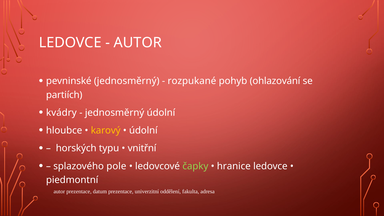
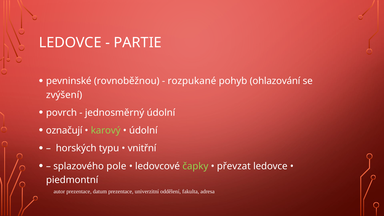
AUTOR: AUTOR -> PARTIE (138, 43)
pevninské jednosměrný: jednosměrný -> rovnoběžnou (127, 81)
partiích: partiích -> zvýšení (64, 95)
kvádry: kvádry -> povrch (61, 113)
hloubce: hloubce -> označují (64, 130)
karový colour: yellow -> light green (106, 130)
hranice: hranice -> převzat (234, 166)
